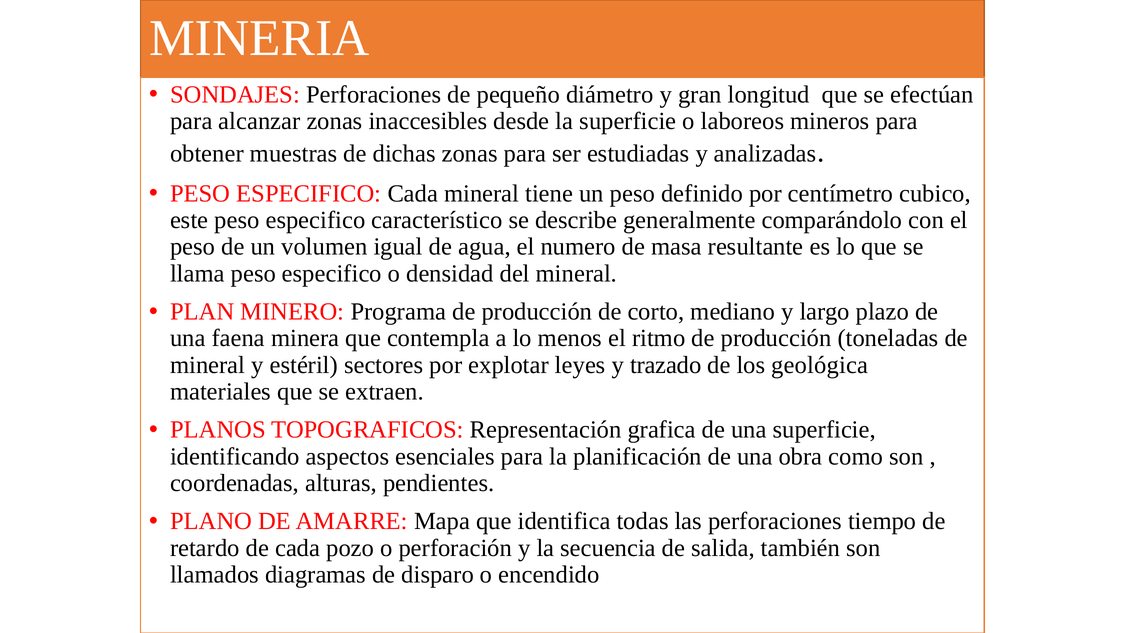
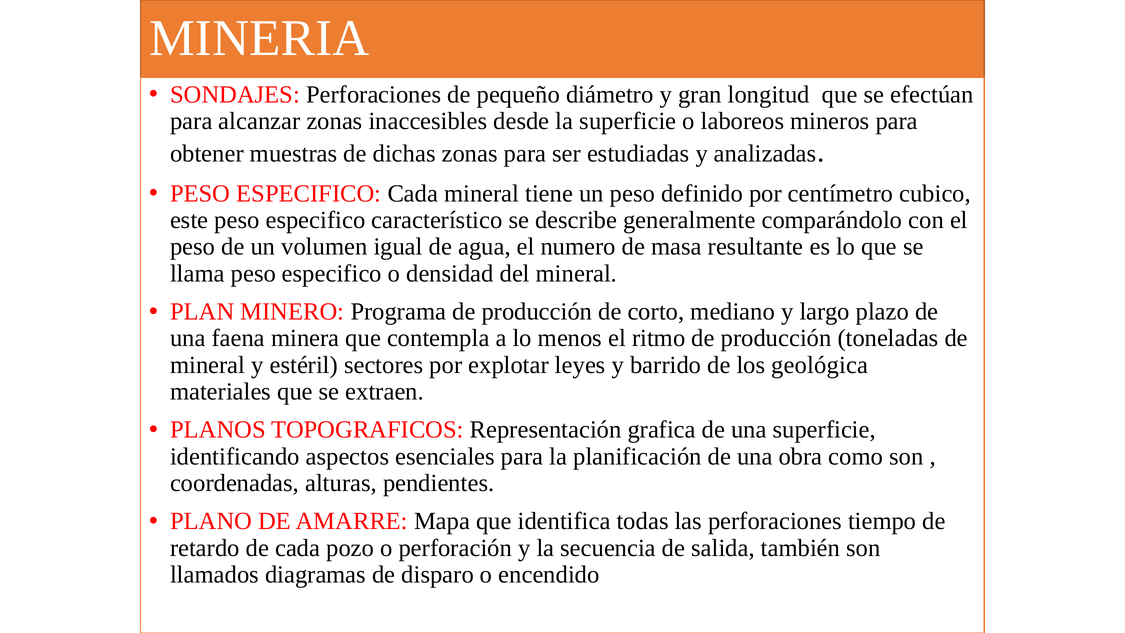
trazado: trazado -> barrido (666, 365)
